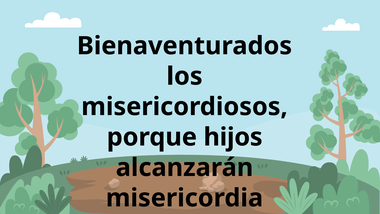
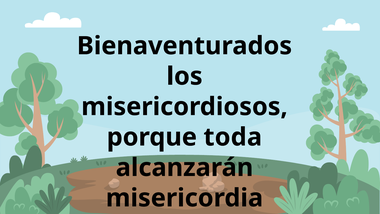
hijos: hijos -> toda (233, 137)
